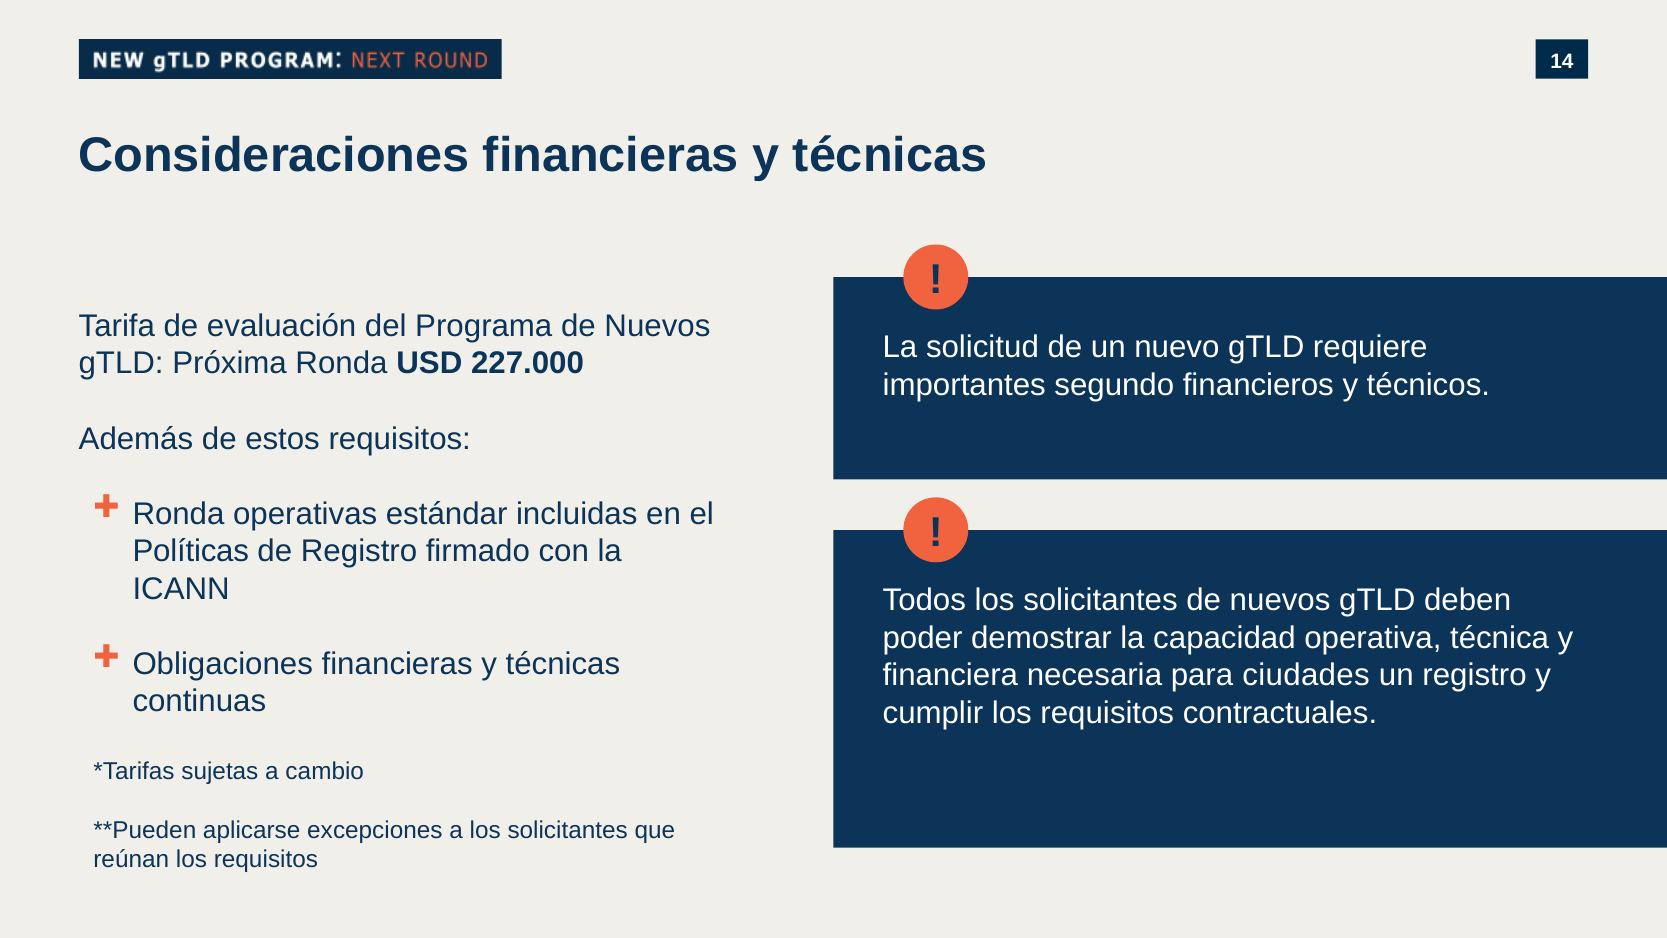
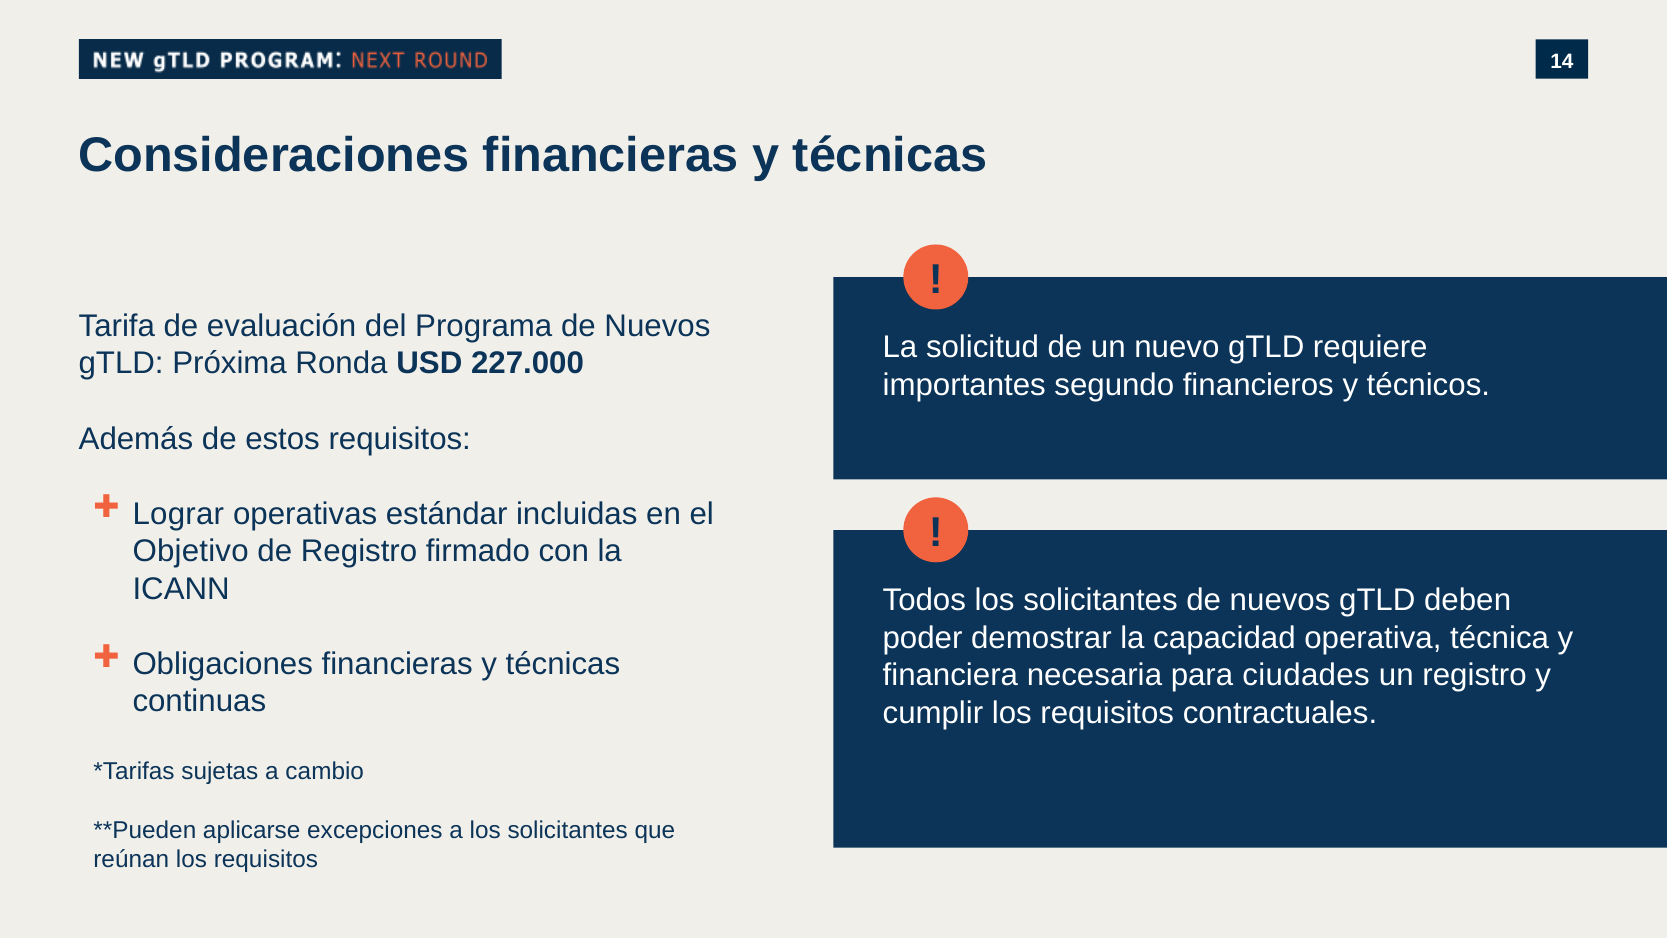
Ronda: Ronda -> Lograr (178, 514)
Políticas: Políticas -> Objetivo (191, 551)
